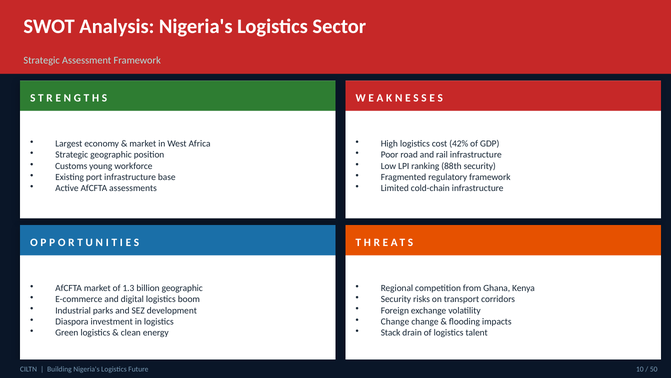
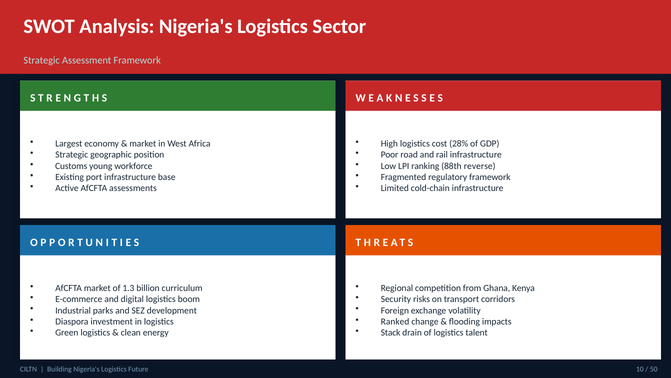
42%: 42% -> 28% (459, 143)
88th security: security -> reverse (480, 166)
billion geographic: geographic -> curriculum (182, 288)
Change: Change -> Ranked (395, 321)
